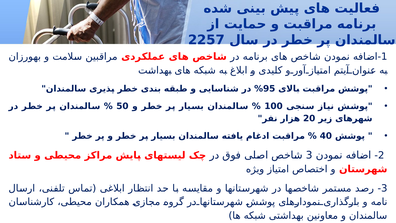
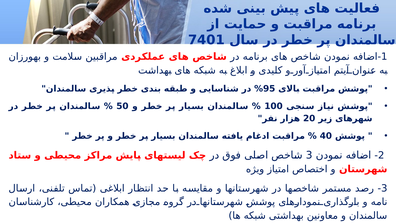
2257: 2257 -> 7401 (206, 40)
